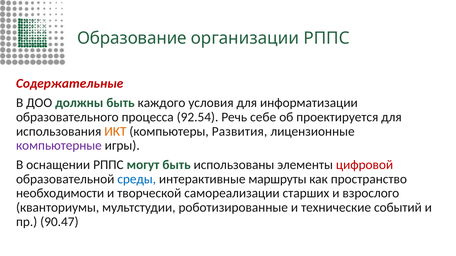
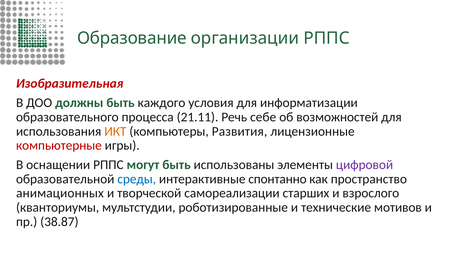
Содержательные: Содержательные -> Изобразительная (70, 84)
92.54: 92.54 -> 21.11 (198, 117)
проектируется: проектируется -> возможностей (337, 117)
компьютерные colour: purple -> red (59, 146)
цифровой colour: red -> purple (365, 165)
маршруты: маршруты -> спонтанно (278, 179)
необходимости: необходимости -> анимационных (60, 194)
событий: событий -> мотивов (398, 208)
90.47: 90.47 -> 38.87 (59, 222)
